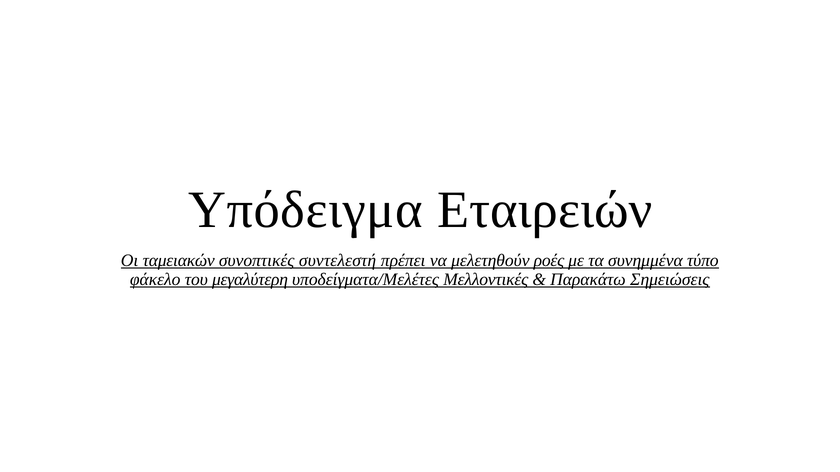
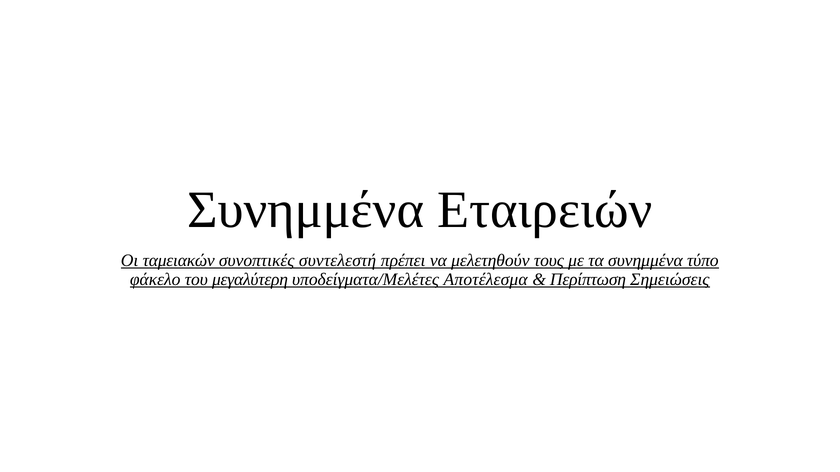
Υπόδειγμα: Υπόδειγμα -> Συνημμένα (306, 210)
ροές: ροές -> τους (549, 261)
Μελλοντικές: Μελλοντικές -> Αποτέλεσμα (486, 280)
Παρακάτω: Παρακάτω -> Περίπτωση (588, 280)
